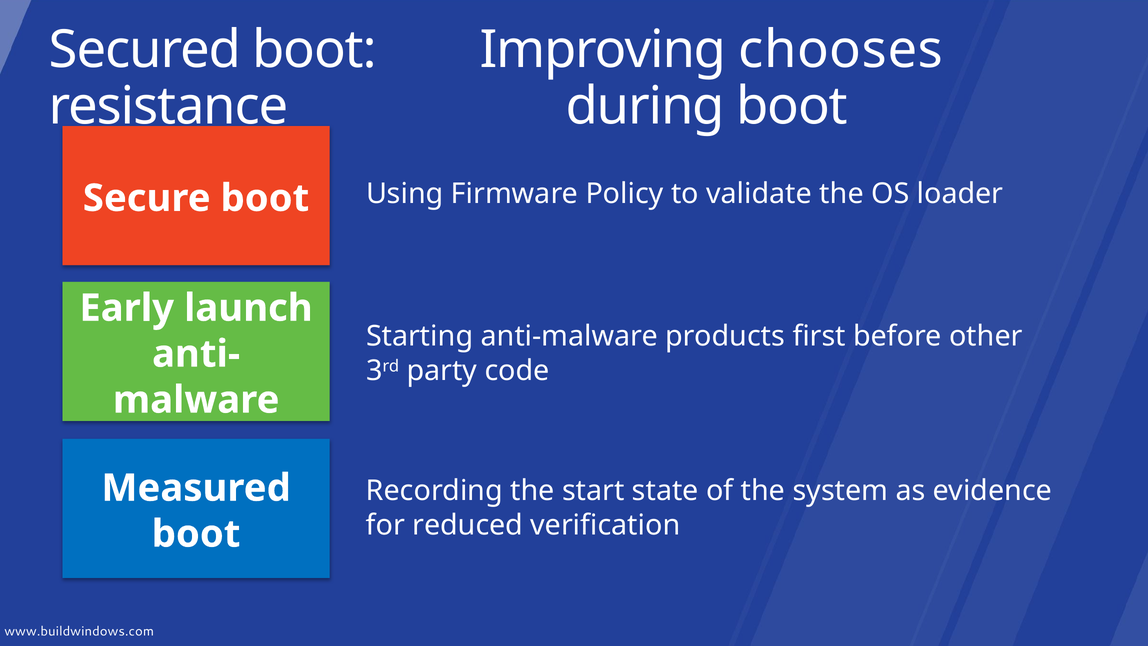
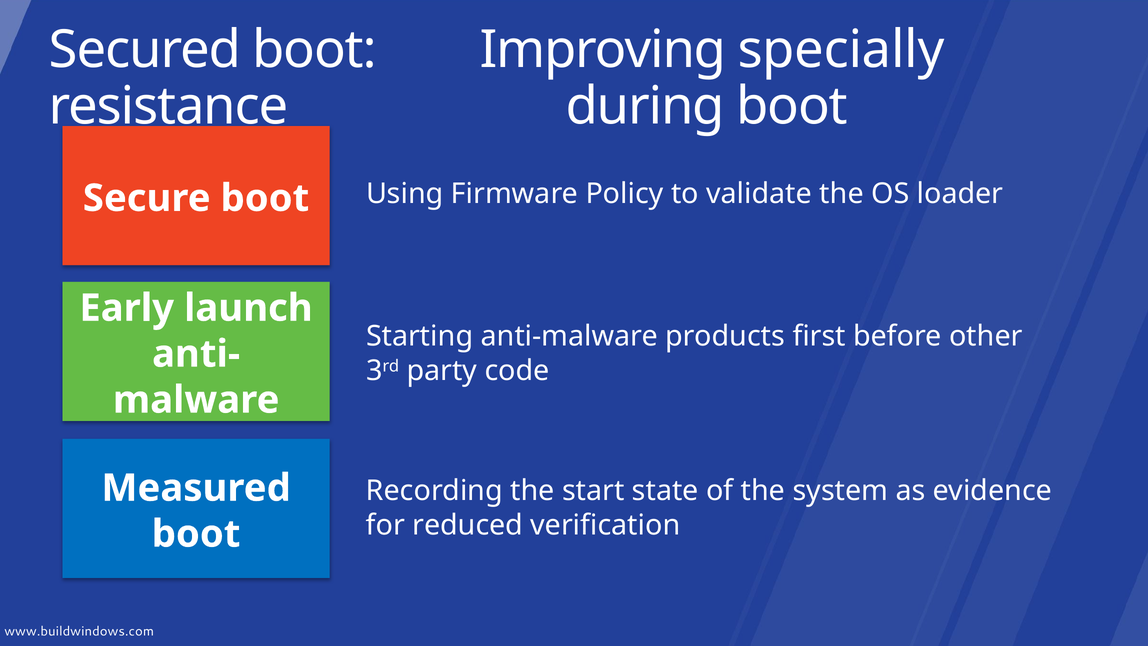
chooses: chooses -> specially (841, 50)
